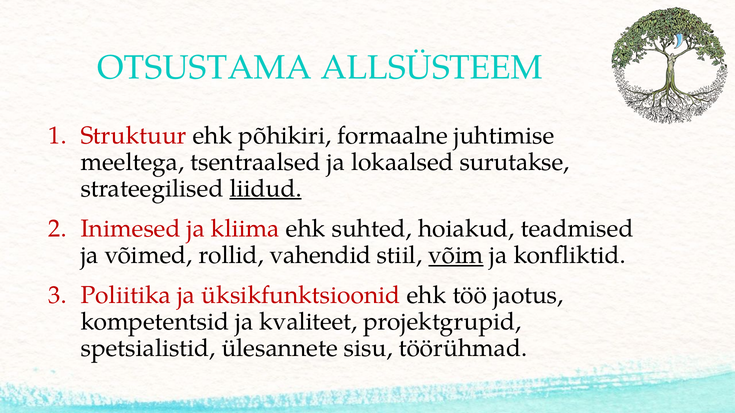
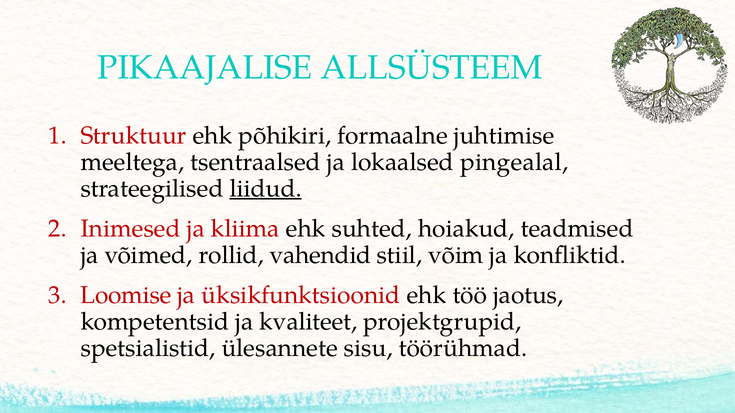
OTSUSTAMA: OTSUSTAMA -> PIKAAJALISE (205, 68)
surutakse: surutakse -> pingealal (514, 162)
võim underline: present -> none (456, 255)
Poliitika: Poliitika -> Loomise (126, 296)
